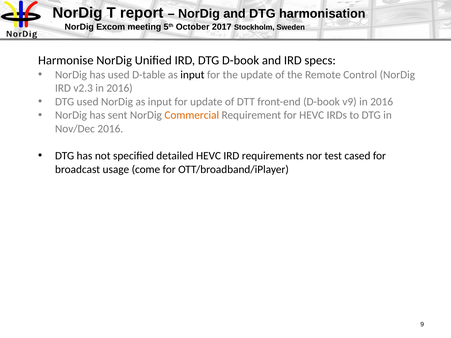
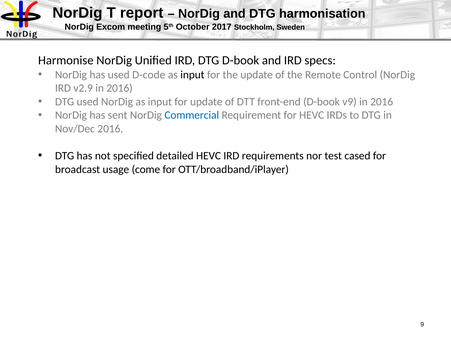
D-table: D-table -> D-code (149, 75)
v2.3: v2.3 -> v2.9 (83, 88)
Commercial colour: orange -> blue (192, 115)
